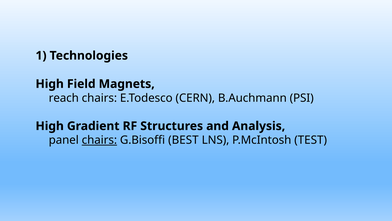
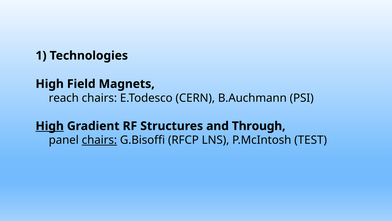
High underline: none -> present (50, 126)
Analysis: Analysis -> Through (259, 126)
BEST: BEST -> RFCP (183, 140)
